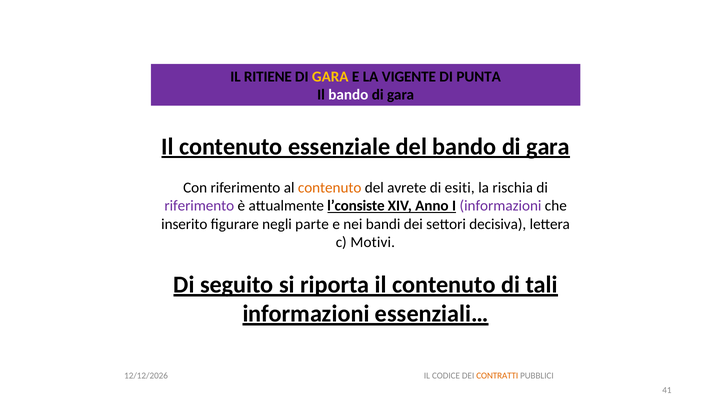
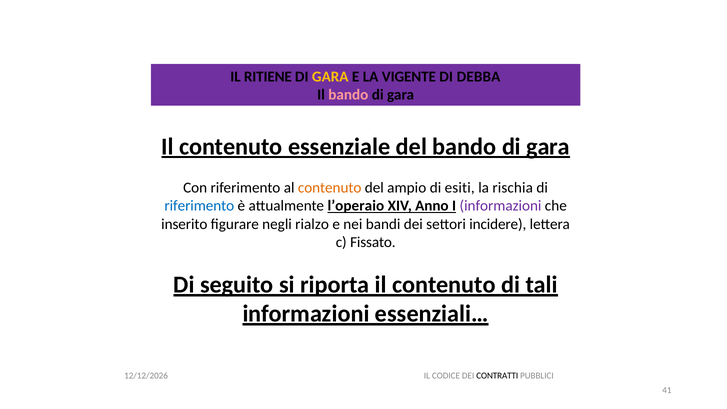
PUNTA: PUNTA -> DEBBA (479, 77)
bando colour: white -> pink (348, 95)
avrete: avrete -> ampio (407, 188)
riferimento colour: purple -> blue (199, 206)
l’consiste: l’consiste -> l’operaio (356, 206)
parte: parte -> rialzo (312, 224)
decisiva: decisiva -> incidere (498, 224)
Motivi: Motivi -> Fissato (373, 242)
CONTRATTI colour: orange -> black (497, 376)
